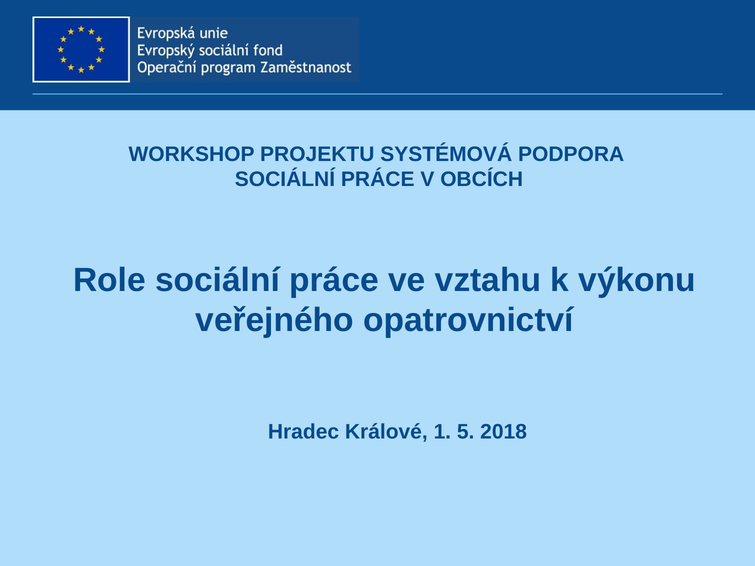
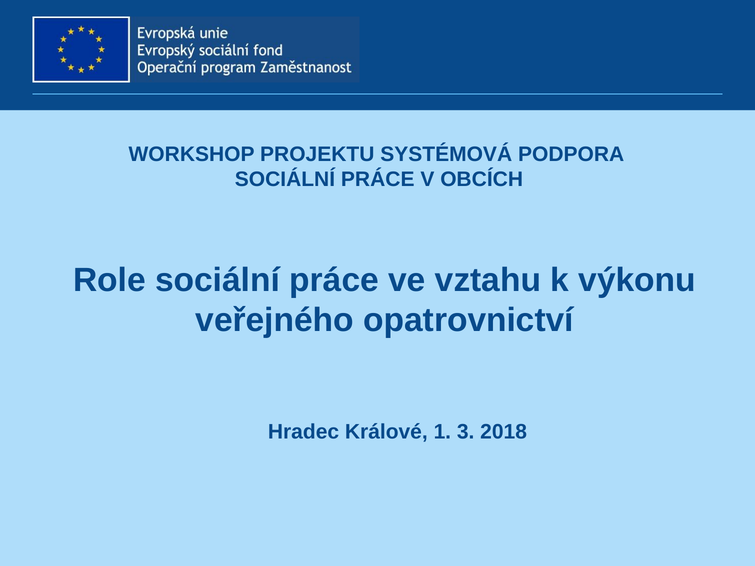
5: 5 -> 3 (466, 432)
